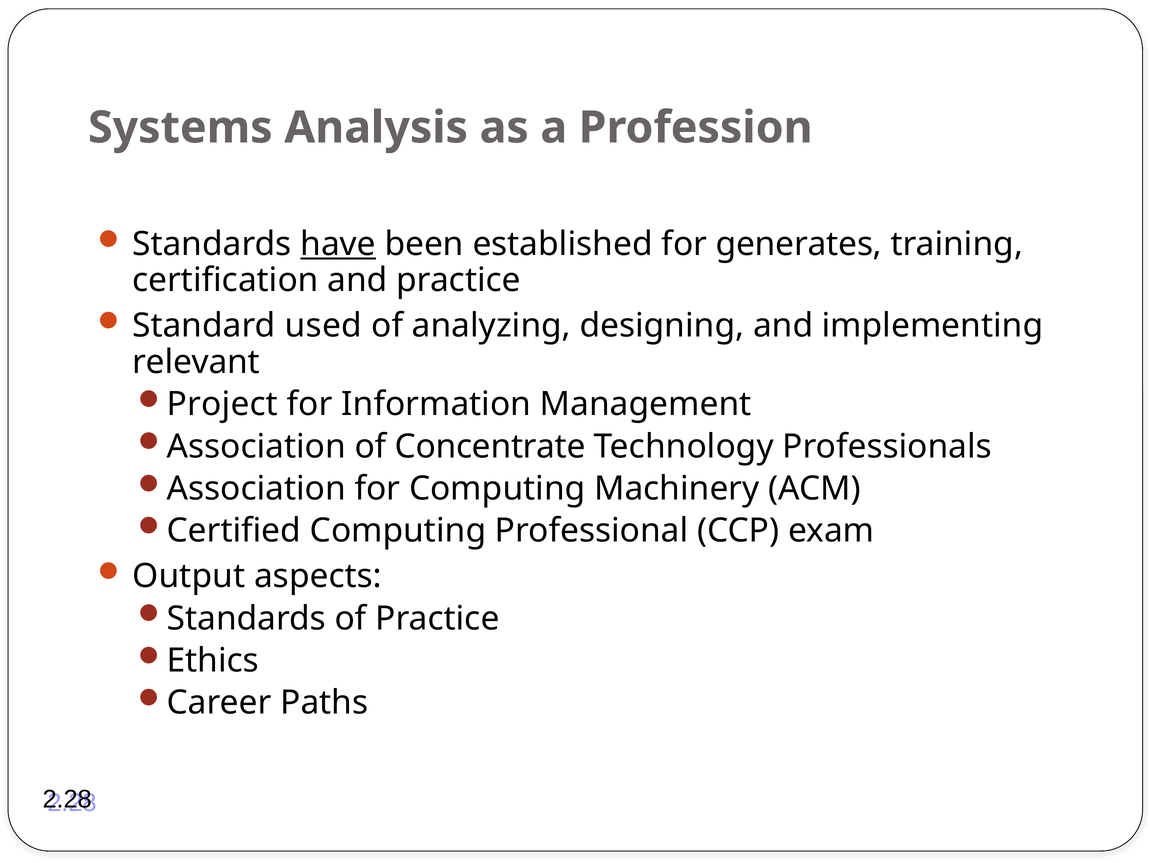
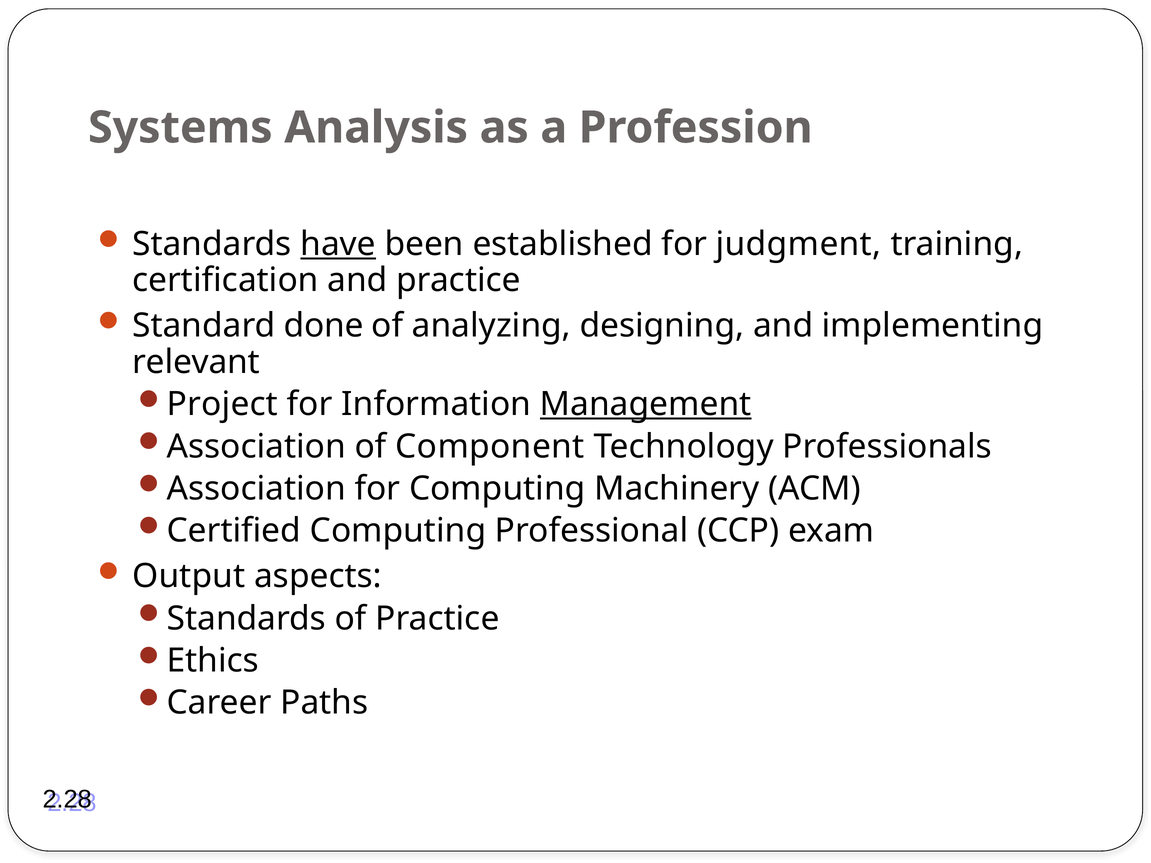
generates: generates -> judgment (799, 244)
used: used -> done (324, 326)
Management underline: none -> present (646, 404)
Concentrate: Concentrate -> Component (490, 447)
